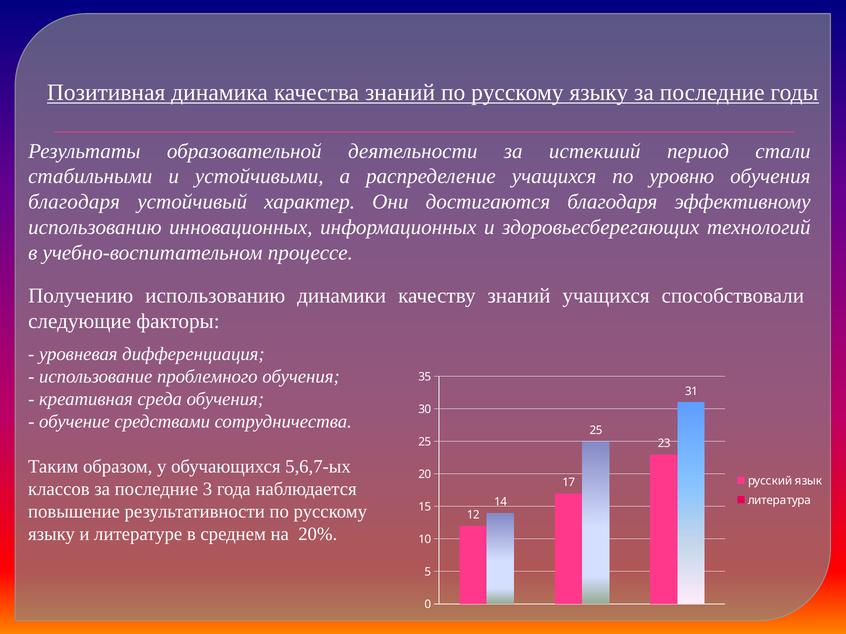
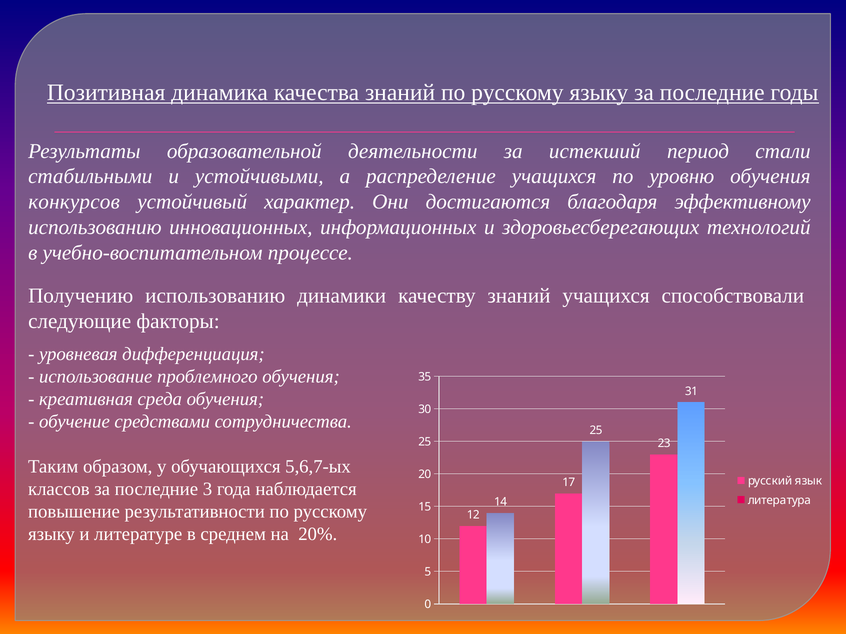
благодаря: благодаря -> конкурсов (74, 202)
